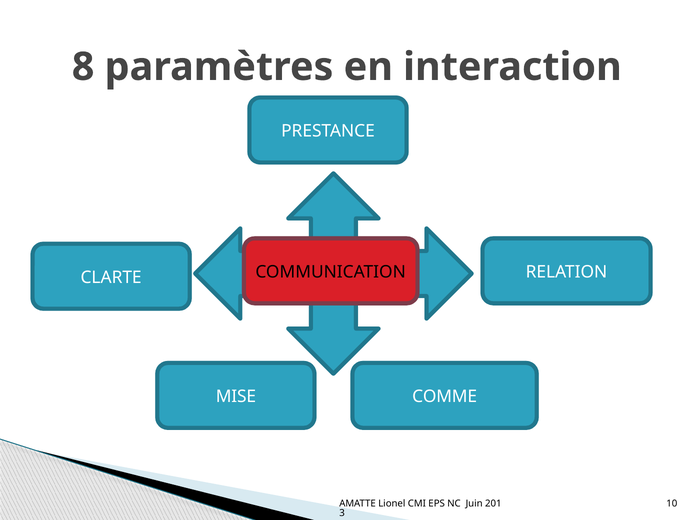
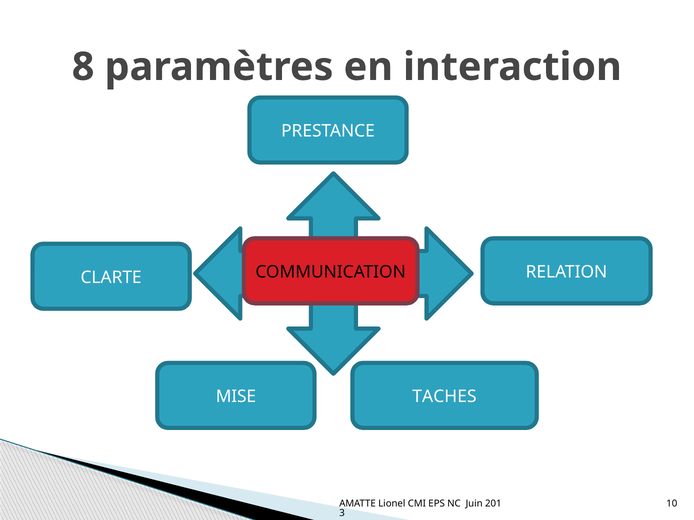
COMME: COMME -> TACHES (444, 397)
